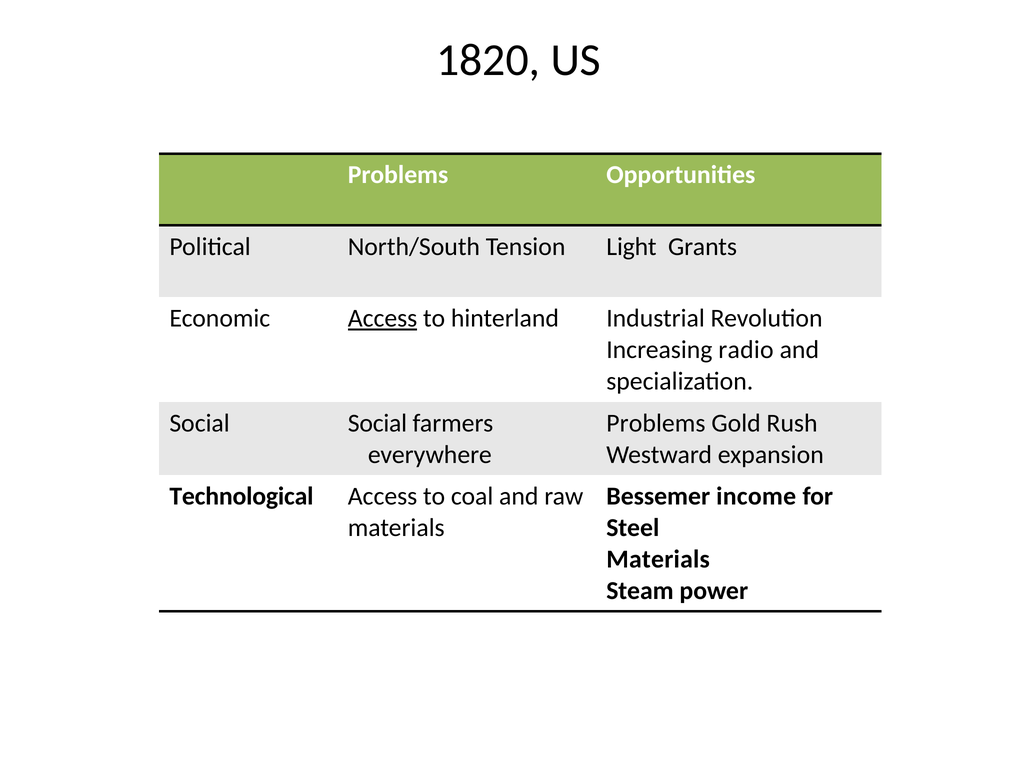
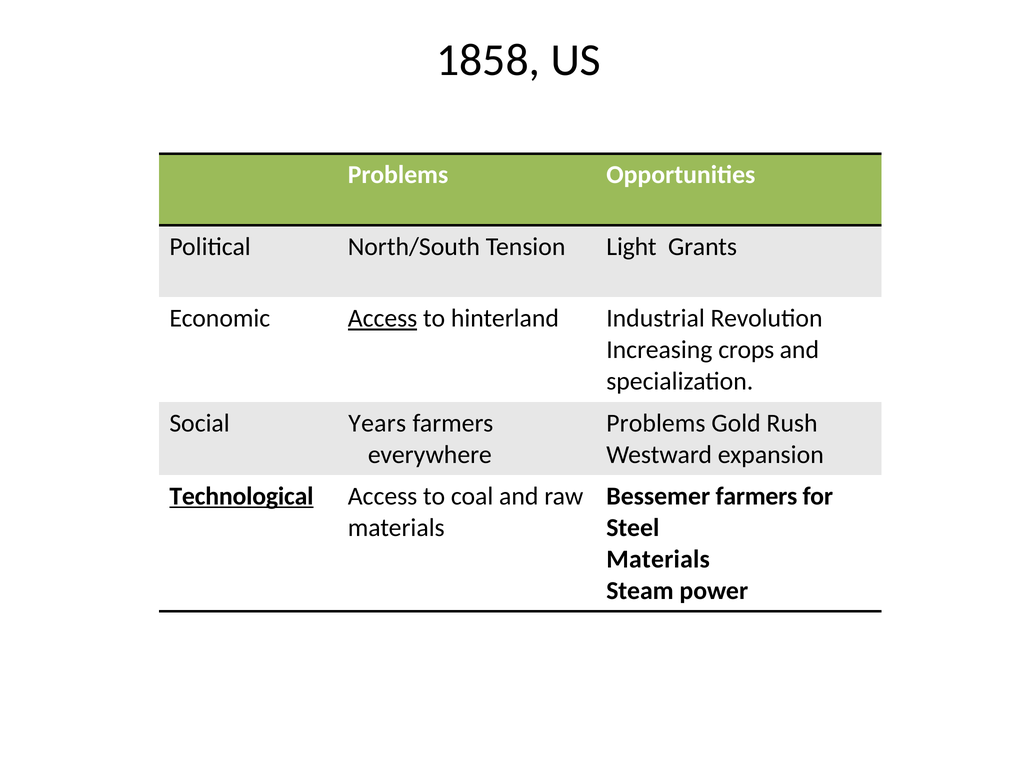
1820: 1820 -> 1858 (488, 60)
radio: radio -> crops (746, 350)
Social Social: Social -> Years (377, 423)
Technological underline: none -> present (241, 496)
Bessemer income: income -> farmers (756, 496)
